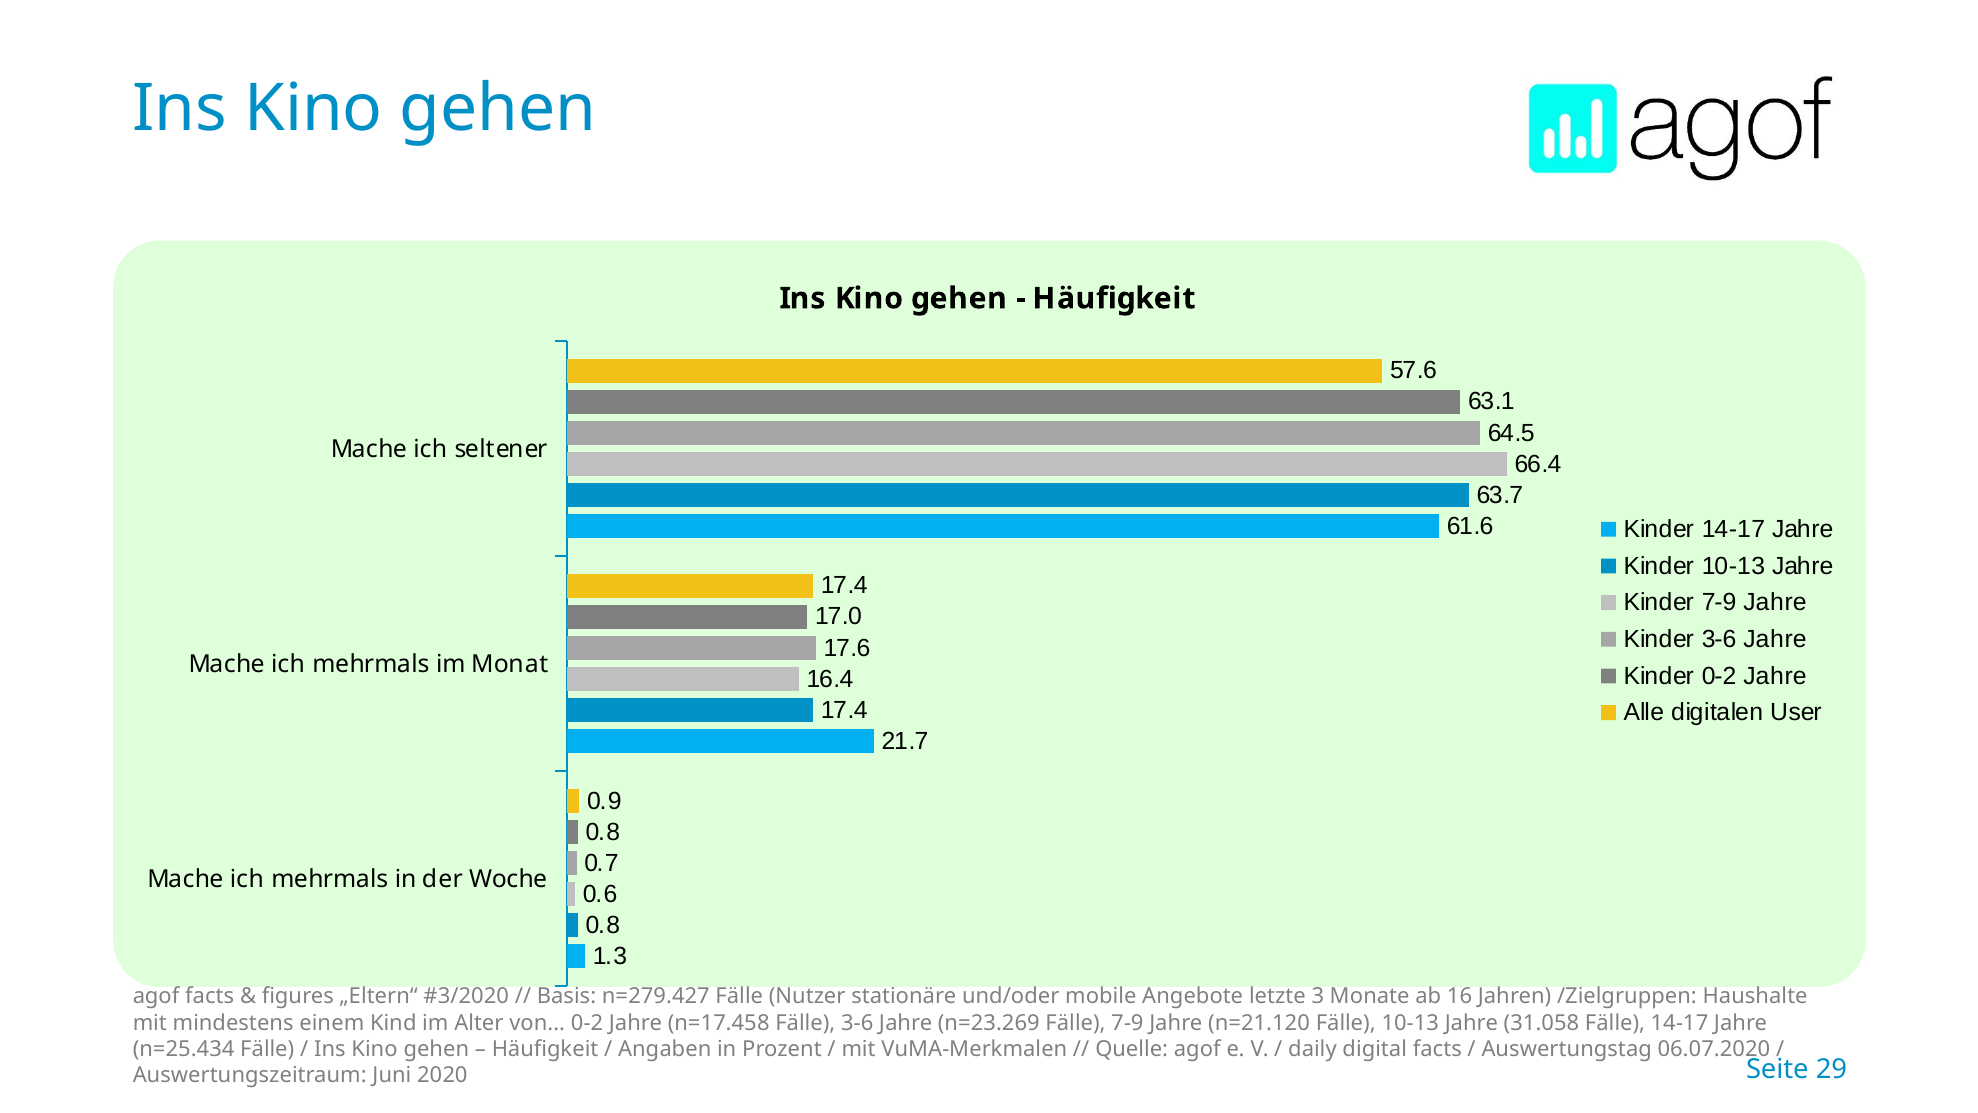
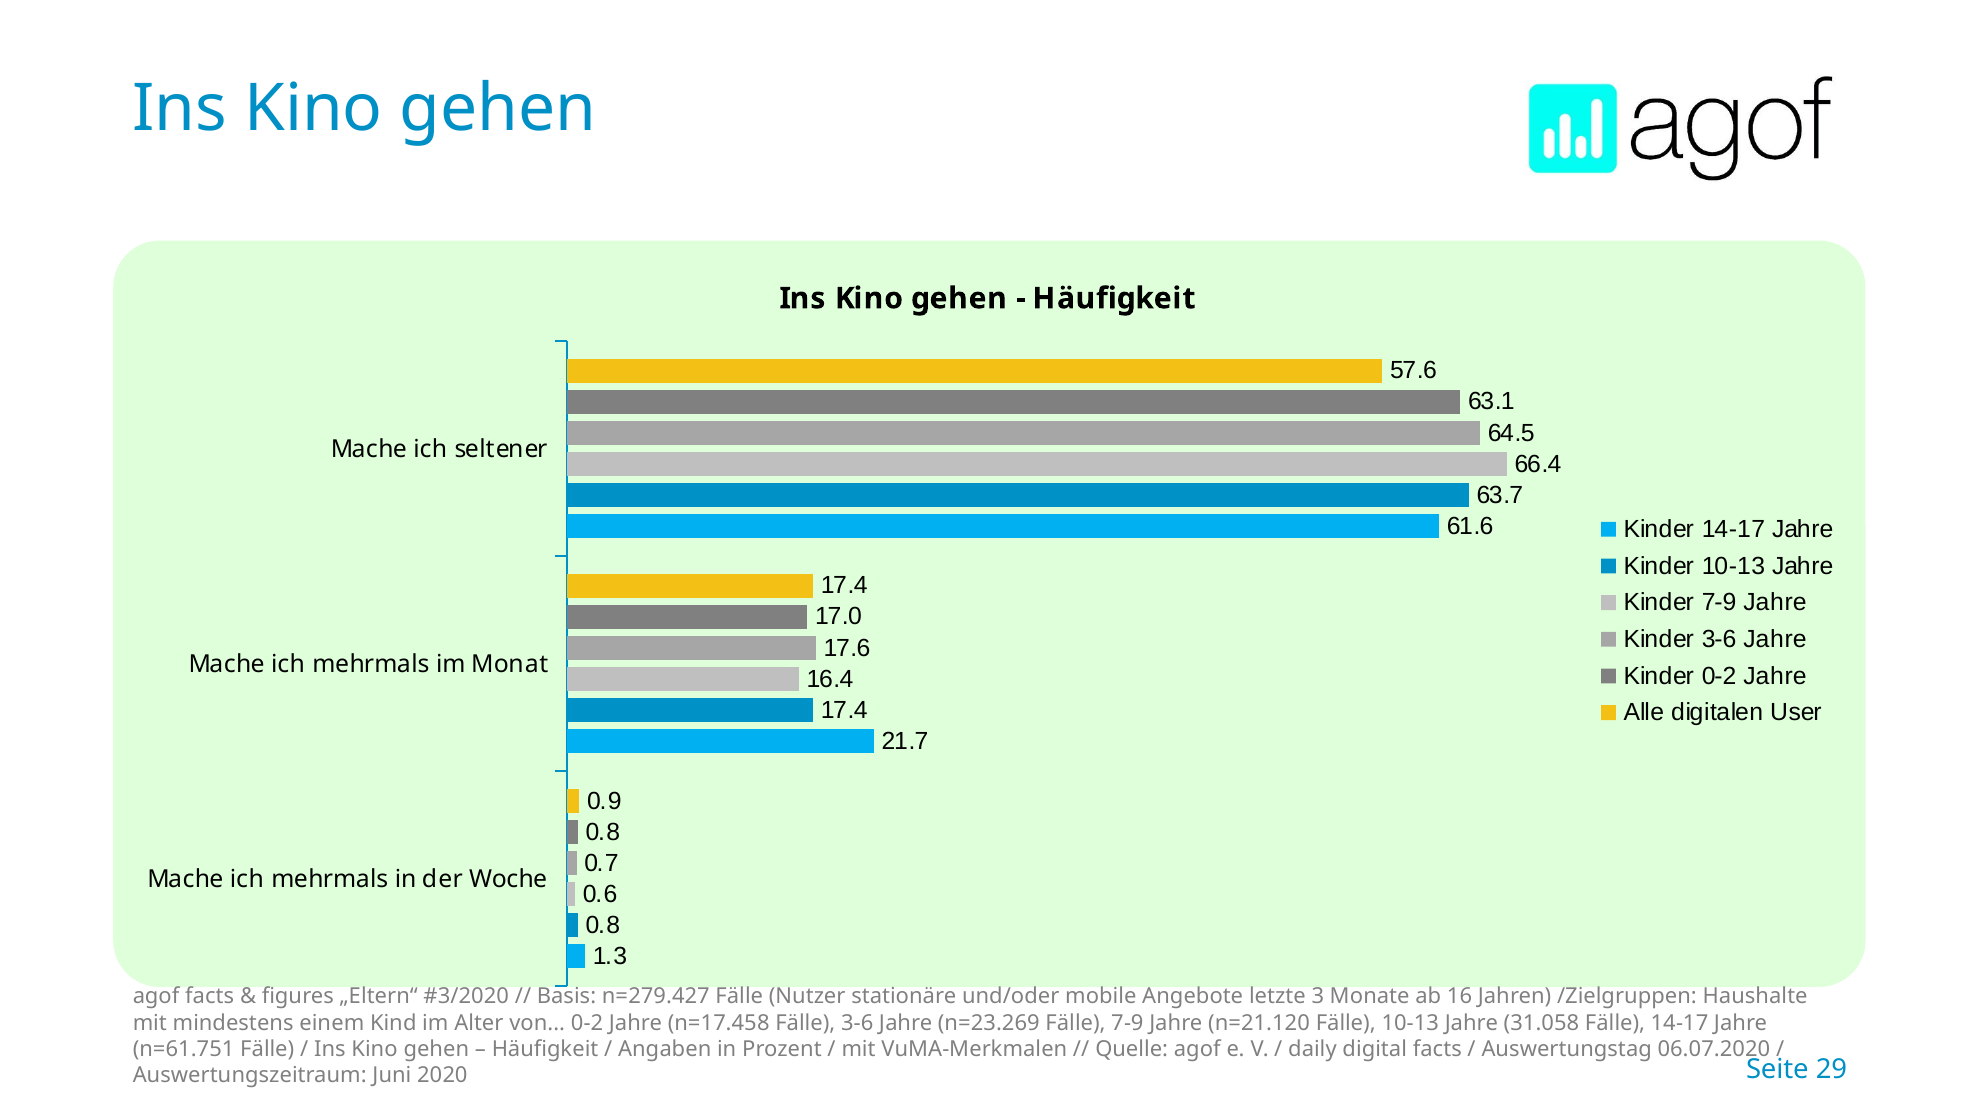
n=25.434: n=25.434 -> n=61.751 (184, 1049)
